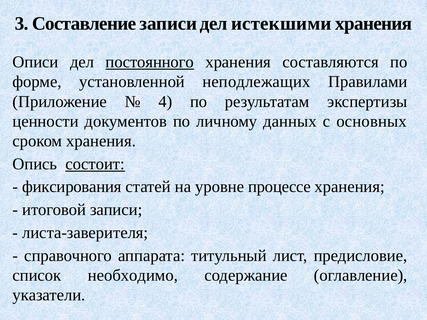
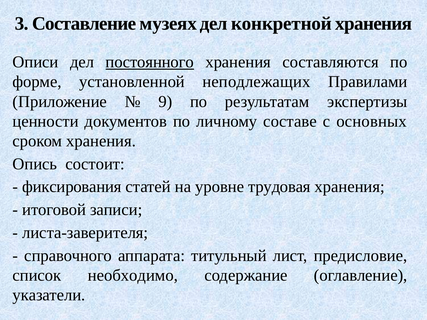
Составление записи: записи -> музеях (168, 24)
истекшими: истекшими -> конкретной (281, 24)
4: 4 -> 9 (165, 102)
данных: данных -> составе (290, 121)
состоит underline: present -> none (95, 164)
процессе: процессе -> трудовая (279, 187)
